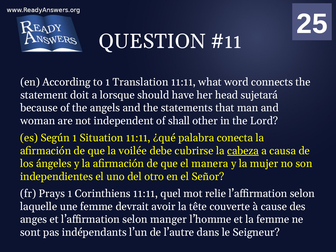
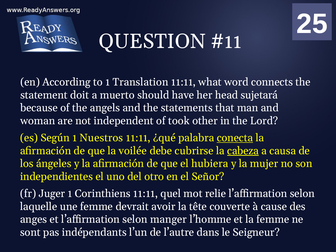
lorsque: lorsque -> muerto (117, 95)
shall: shall -> took (179, 121)
Situation: Situation -> Nuestros (101, 138)
conecta underline: none -> present (235, 138)
manera: manera -> hubiera (210, 164)
Prays: Prays -> Juger (52, 194)
